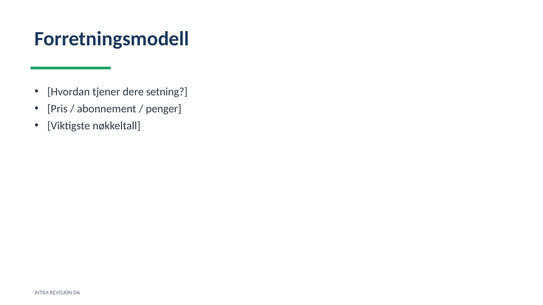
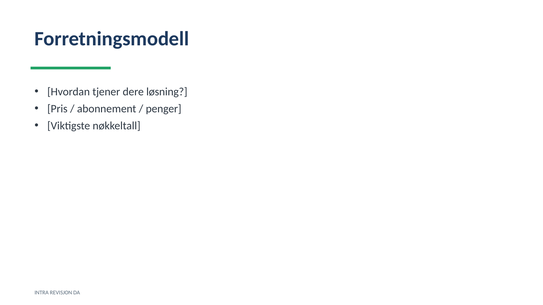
setning: setning -> løsning (167, 92)
